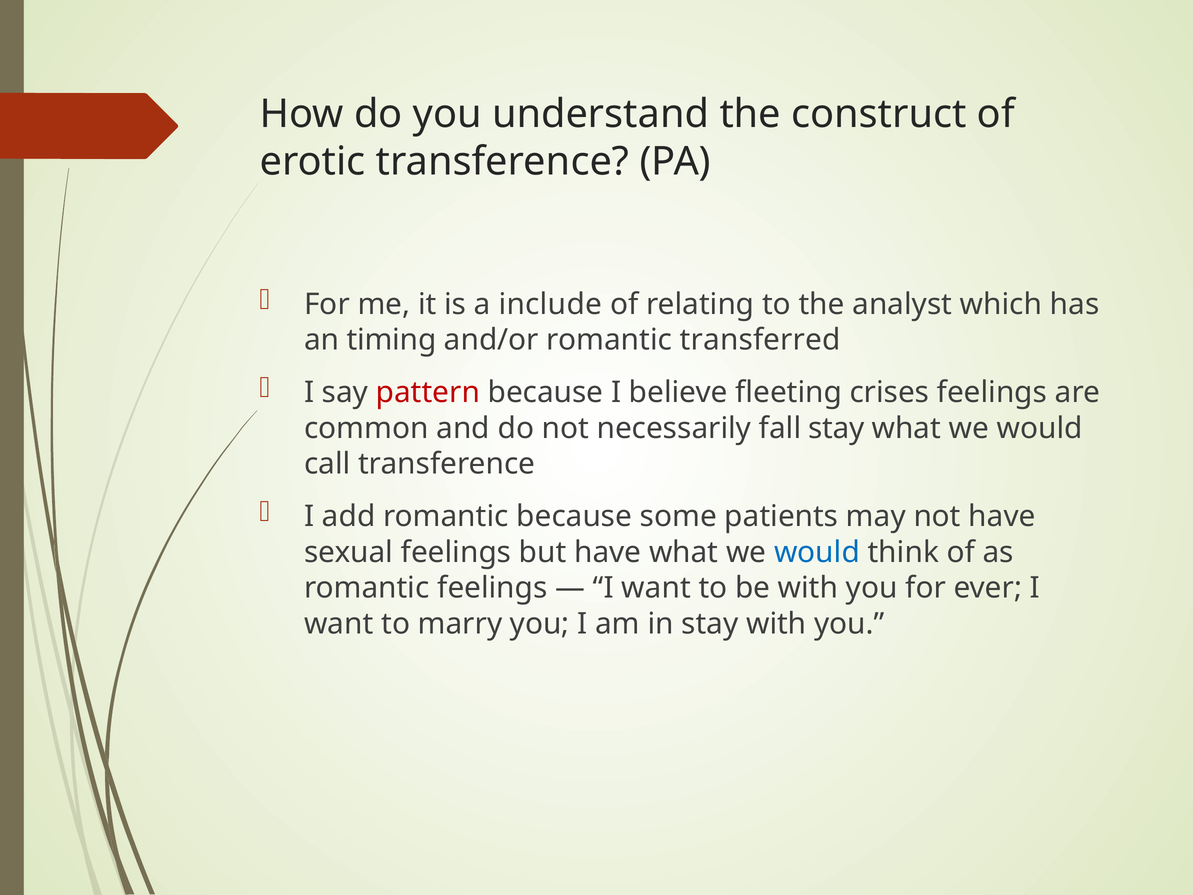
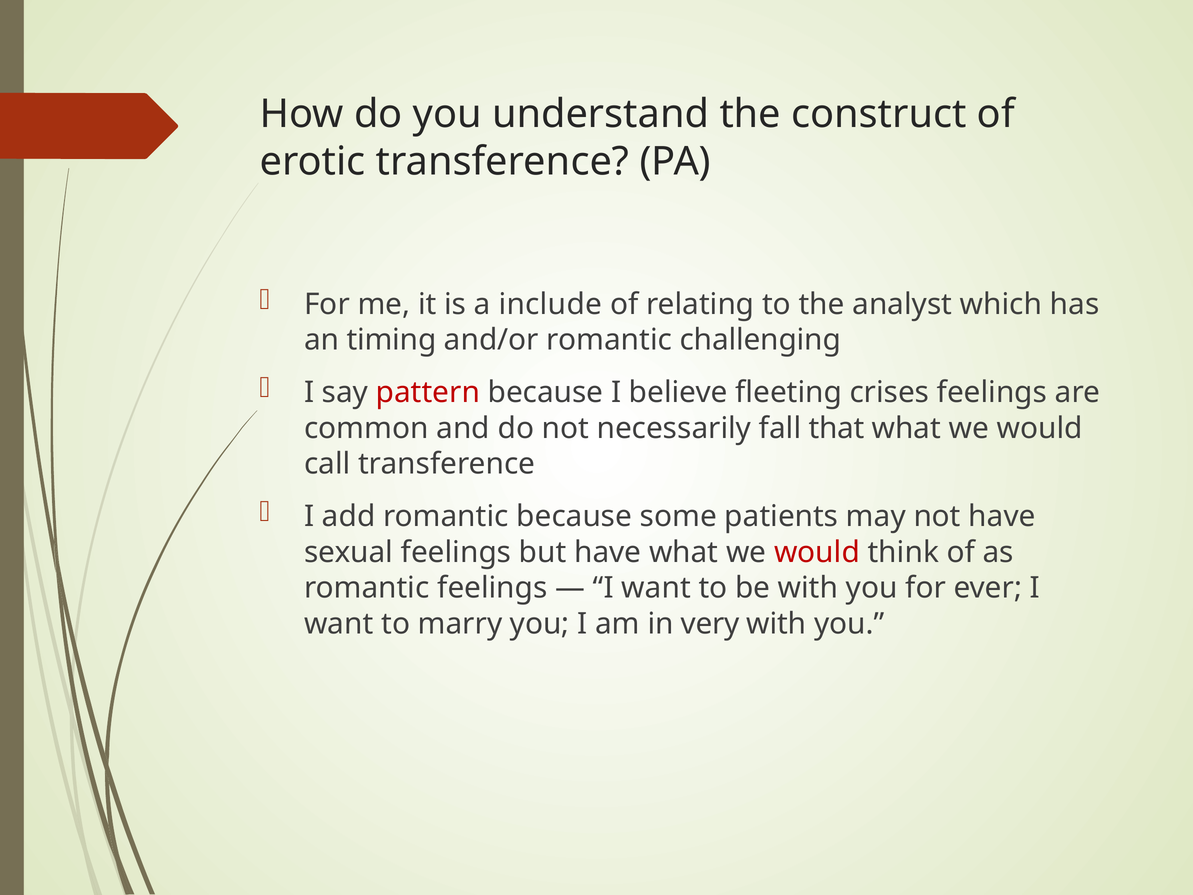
transferred: transferred -> challenging (760, 340)
fall stay: stay -> that (837, 428)
would colour: blue -> red (817, 552)
in stay: stay -> very (710, 624)
